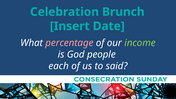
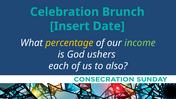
percentage colour: pink -> yellow (69, 43)
people: people -> ushers (101, 54)
said: said -> also (117, 66)
